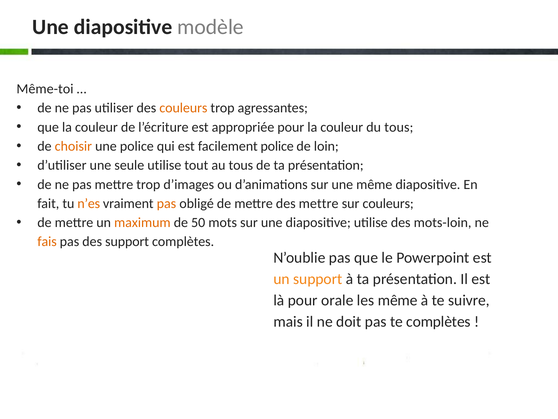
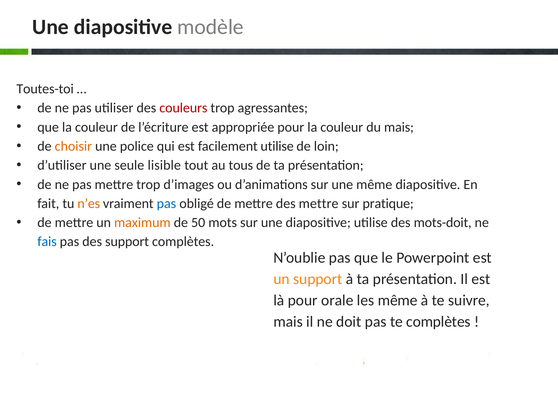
Même-toi: Même-toi -> Toutes-toi (45, 89)
couleurs colour: orange -> red (183, 108)
du tous: tous -> mais (399, 127)
facilement police: police -> utilise (277, 146)
seule utilise: utilise -> lisible (164, 165)
pas colour: orange -> blue (166, 203)
sur couleurs: couleurs -> pratique (388, 203)
mots-loin: mots-loin -> mots-doit (443, 222)
fais colour: orange -> blue (47, 241)
